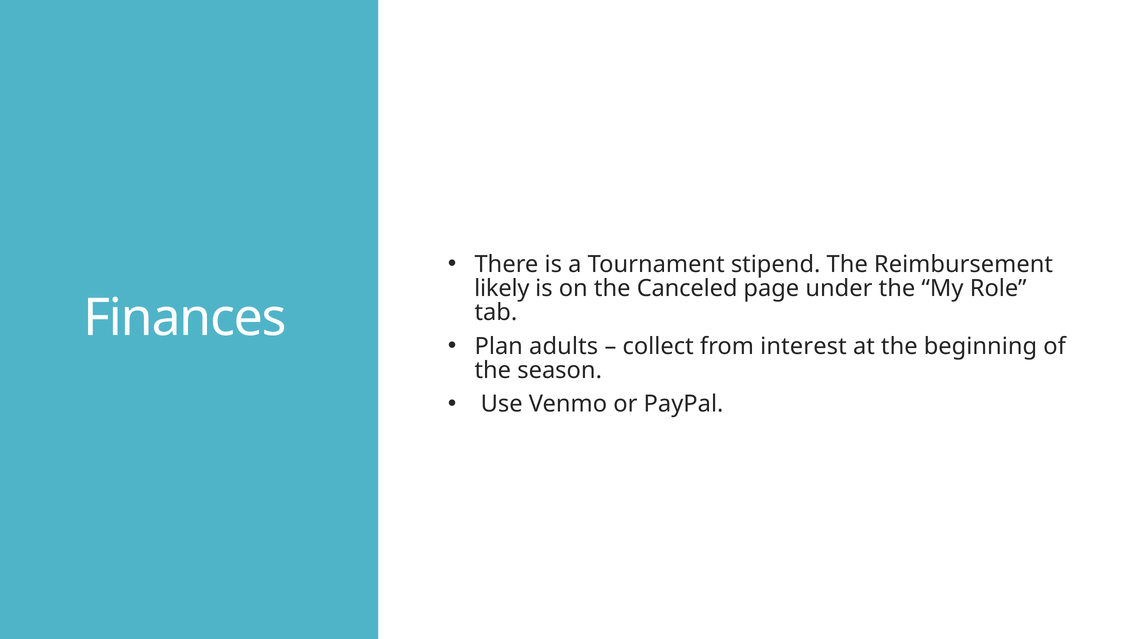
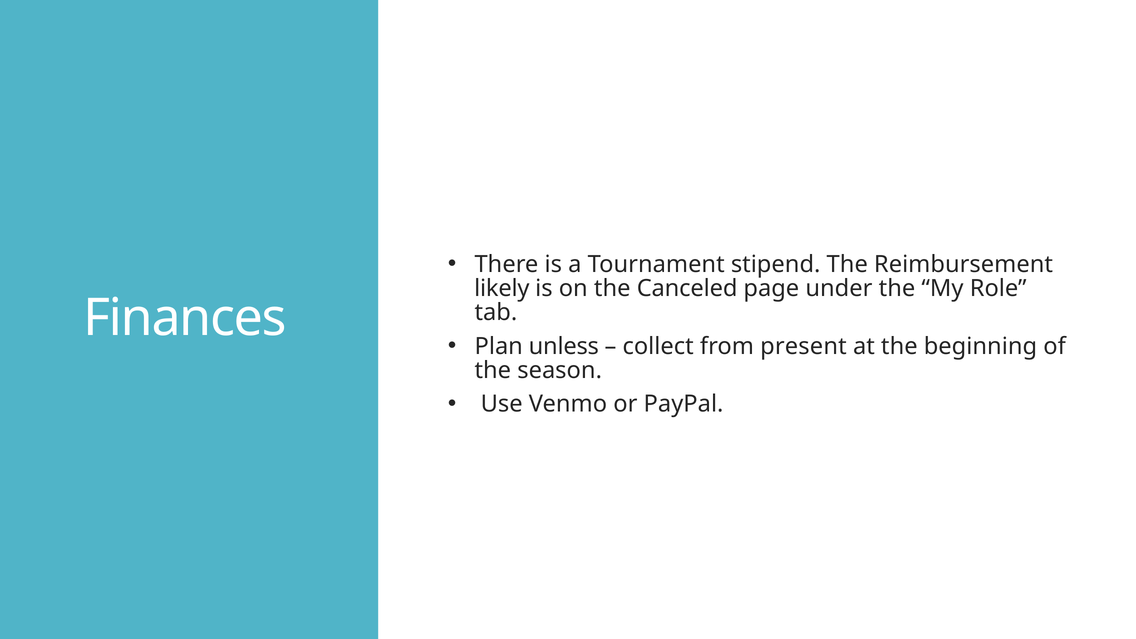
adults: adults -> unless (564, 346)
interest: interest -> present (803, 346)
